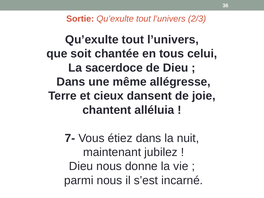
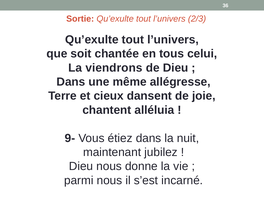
sacerdoce: sacerdoce -> viendrons (114, 68)
7-: 7- -> 9- (70, 138)
